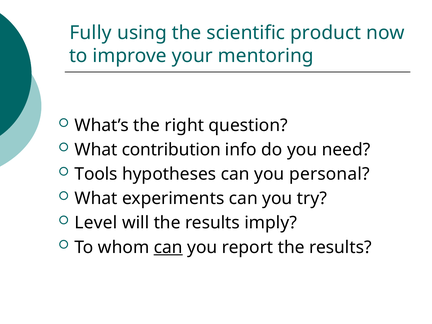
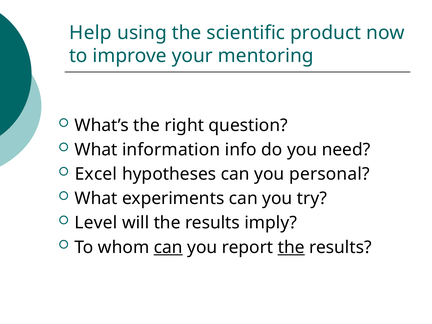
Fully: Fully -> Help (91, 33)
contribution: contribution -> information (171, 150)
Tools: Tools -> Excel (96, 174)
the underline: none -> present (291, 247)
